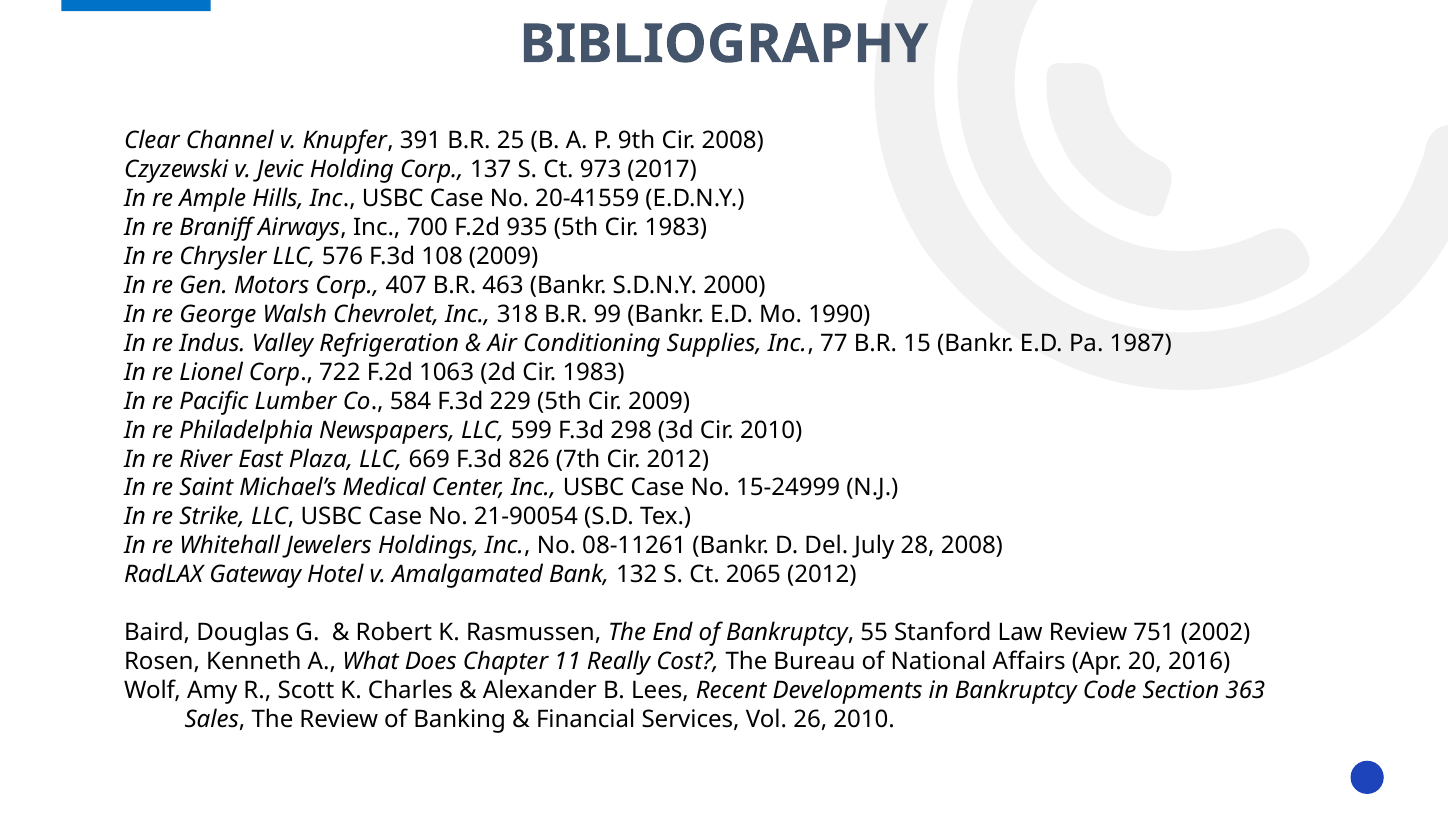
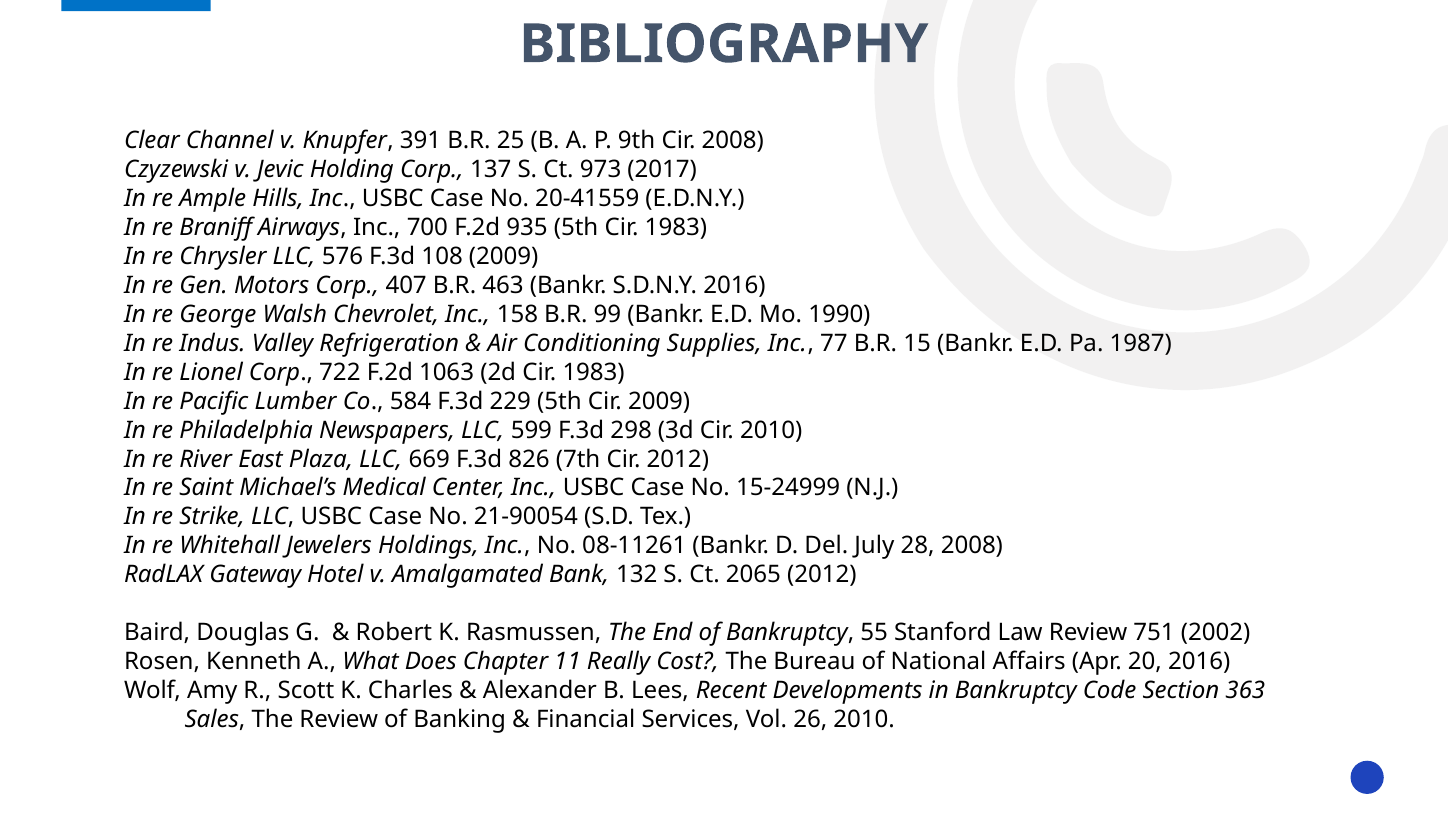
S.D.N.Y 2000: 2000 -> 2016 (734, 286)
318: 318 -> 158 (517, 315)
